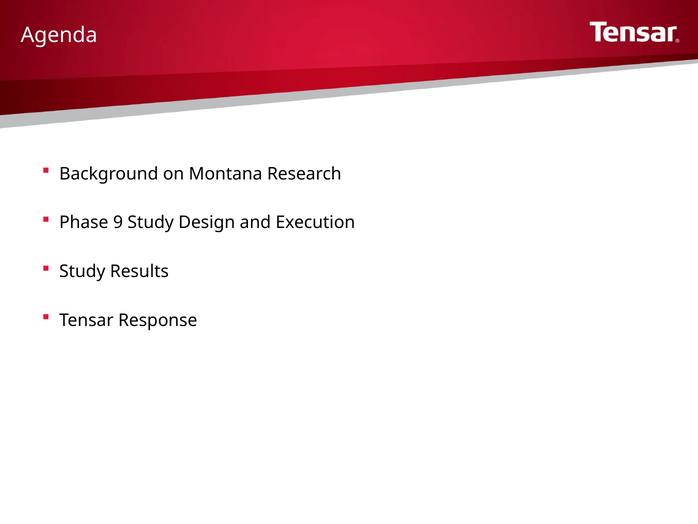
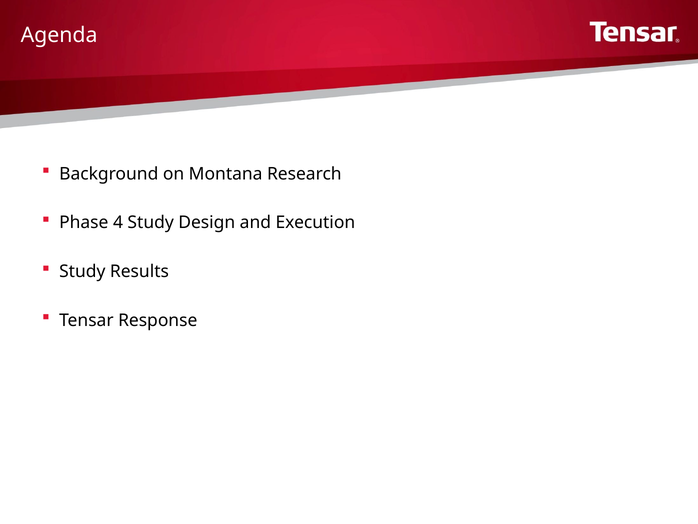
9: 9 -> 4 (118, 222)
